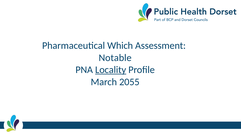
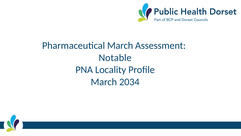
Pharmaceutical Which: Which -> March (120, 46)
Locality underline: present -> none (111, 70)
2055: 2055 -> 2034 (129, 82)
